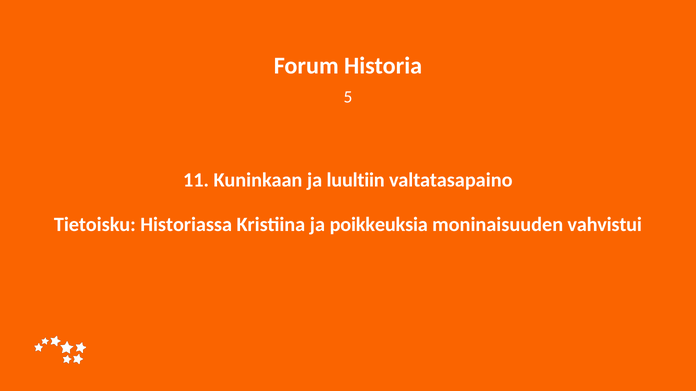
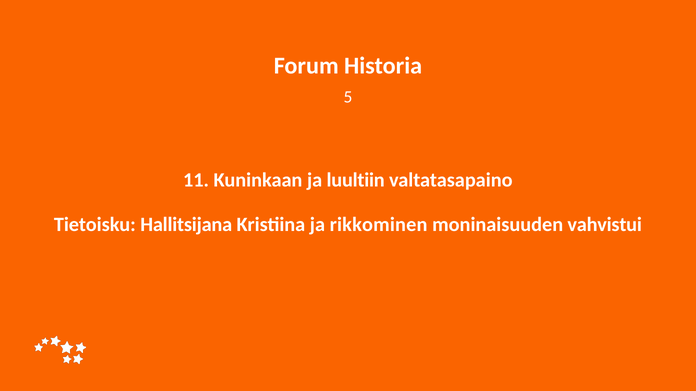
Historiassa: Historiassa -> Hallitsijana (186, 225)
poikkeuksia: poikkeuksia -> rikkominen (379, 225)
